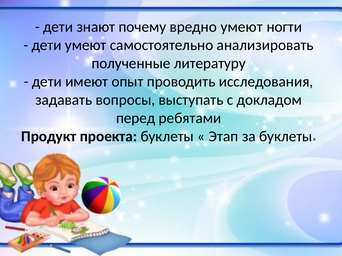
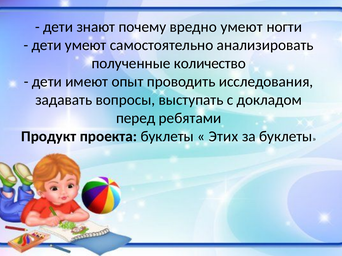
литературу: литературу -> количество (210, 64)
Этап: Этап -> Этих (223, 137)
